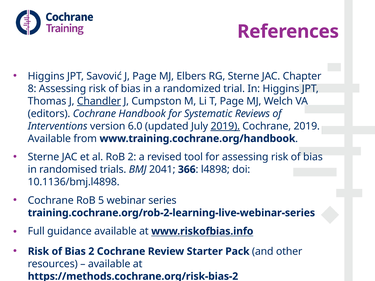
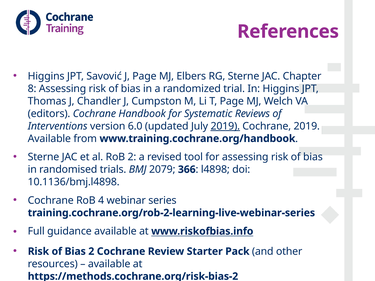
Chandler underline: present -> none (99, 101)
2041: 2041 -> 2079 (162, 170)
5: 5 -> 4 (101, 201)
